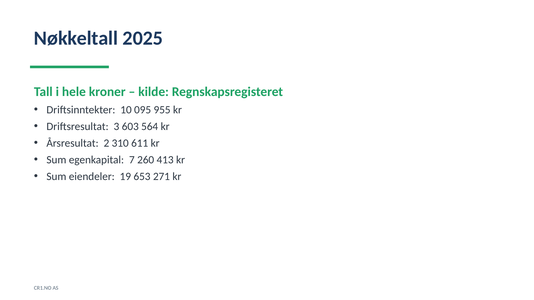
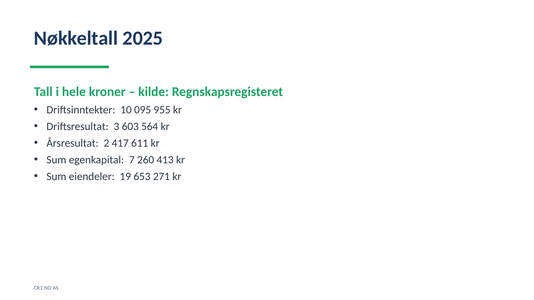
310: 310 -> 417 (120, 143)
